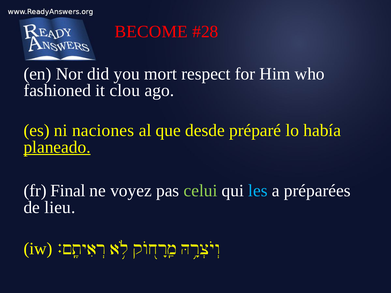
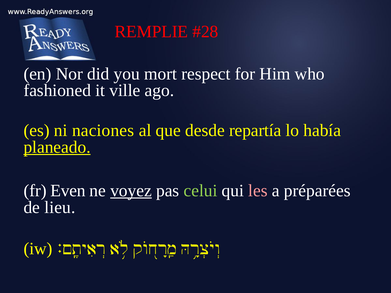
BECOME: BECOME -> REMPLIE (151, 32)
clou: clou -> ville (125, 91)
préparé: préparé -> repartía (255, 131)
Final: Final -> Even (68, 191)
voyez underline: none -> present (131, 191)
les colour: light blue -> pink (258, 191)
